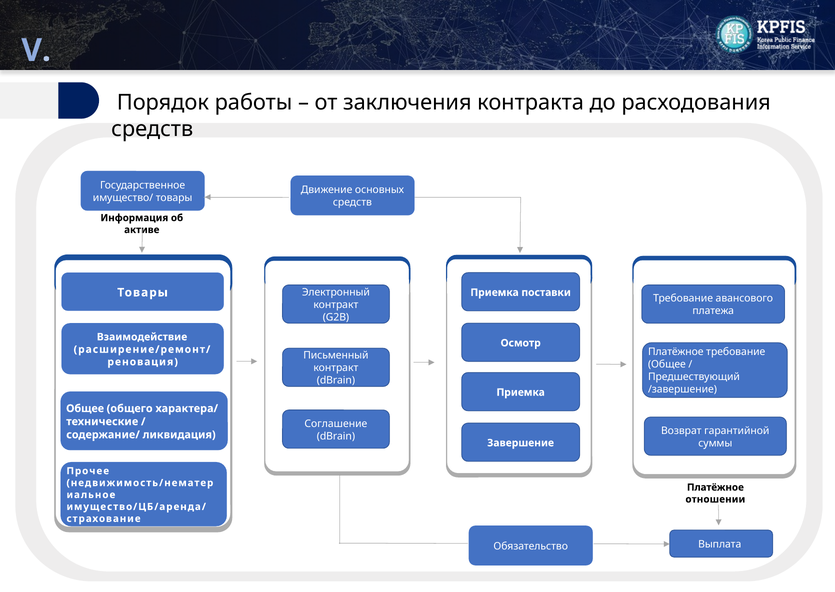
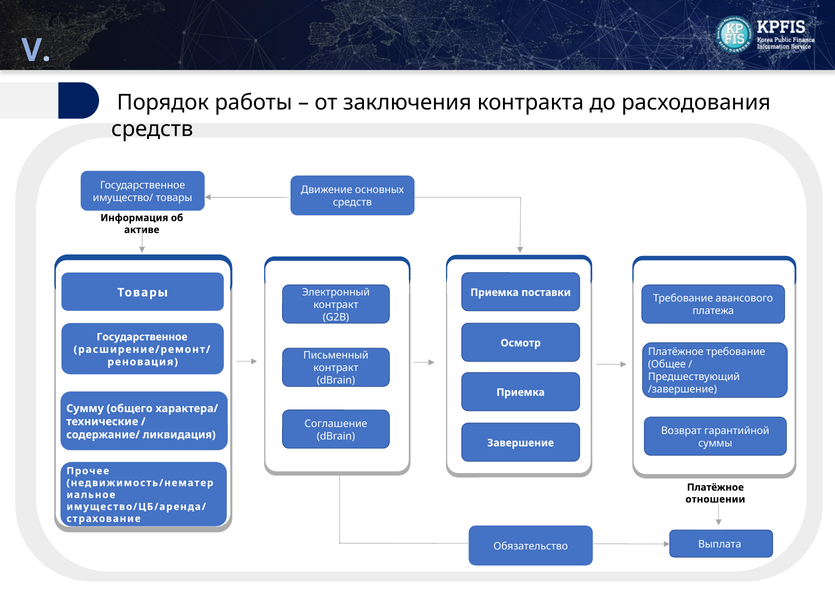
Взаимодействие: Взаимодействие -> Государственное (142, 337)
Общее: Общее -> Сумму (85, 408)
